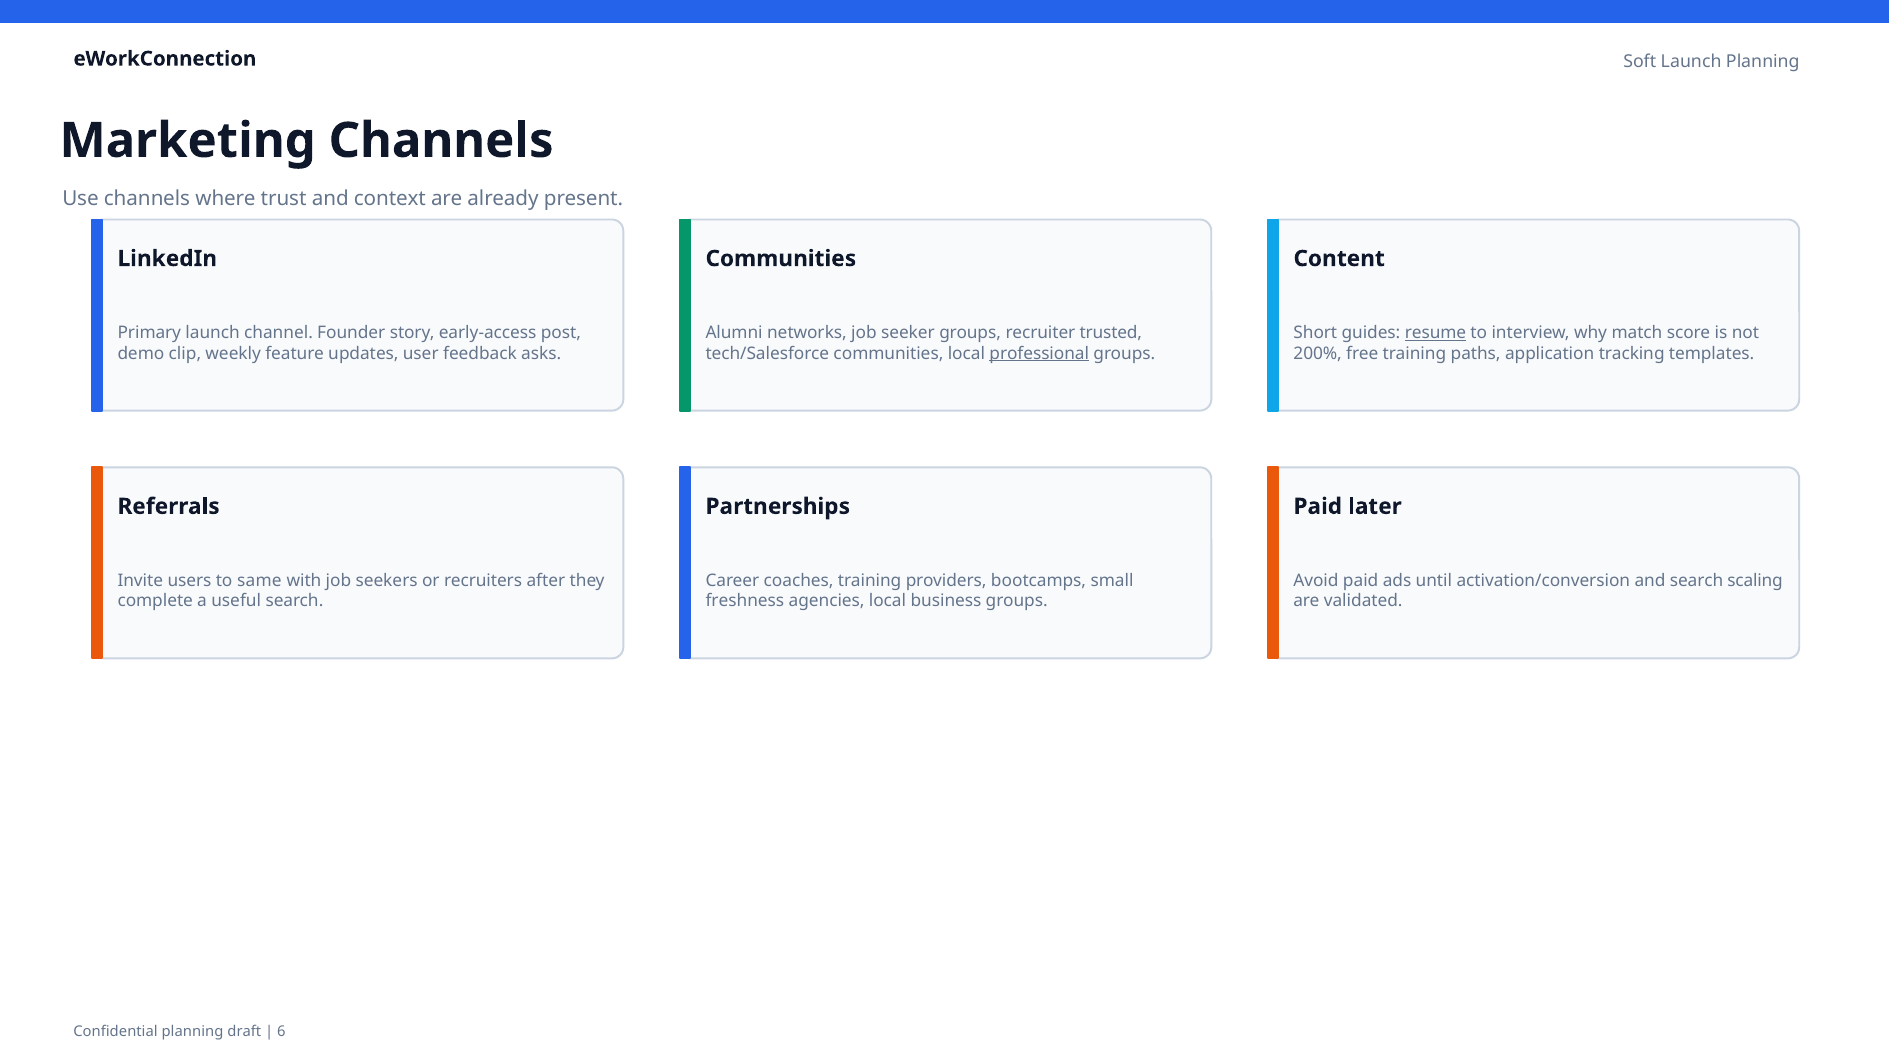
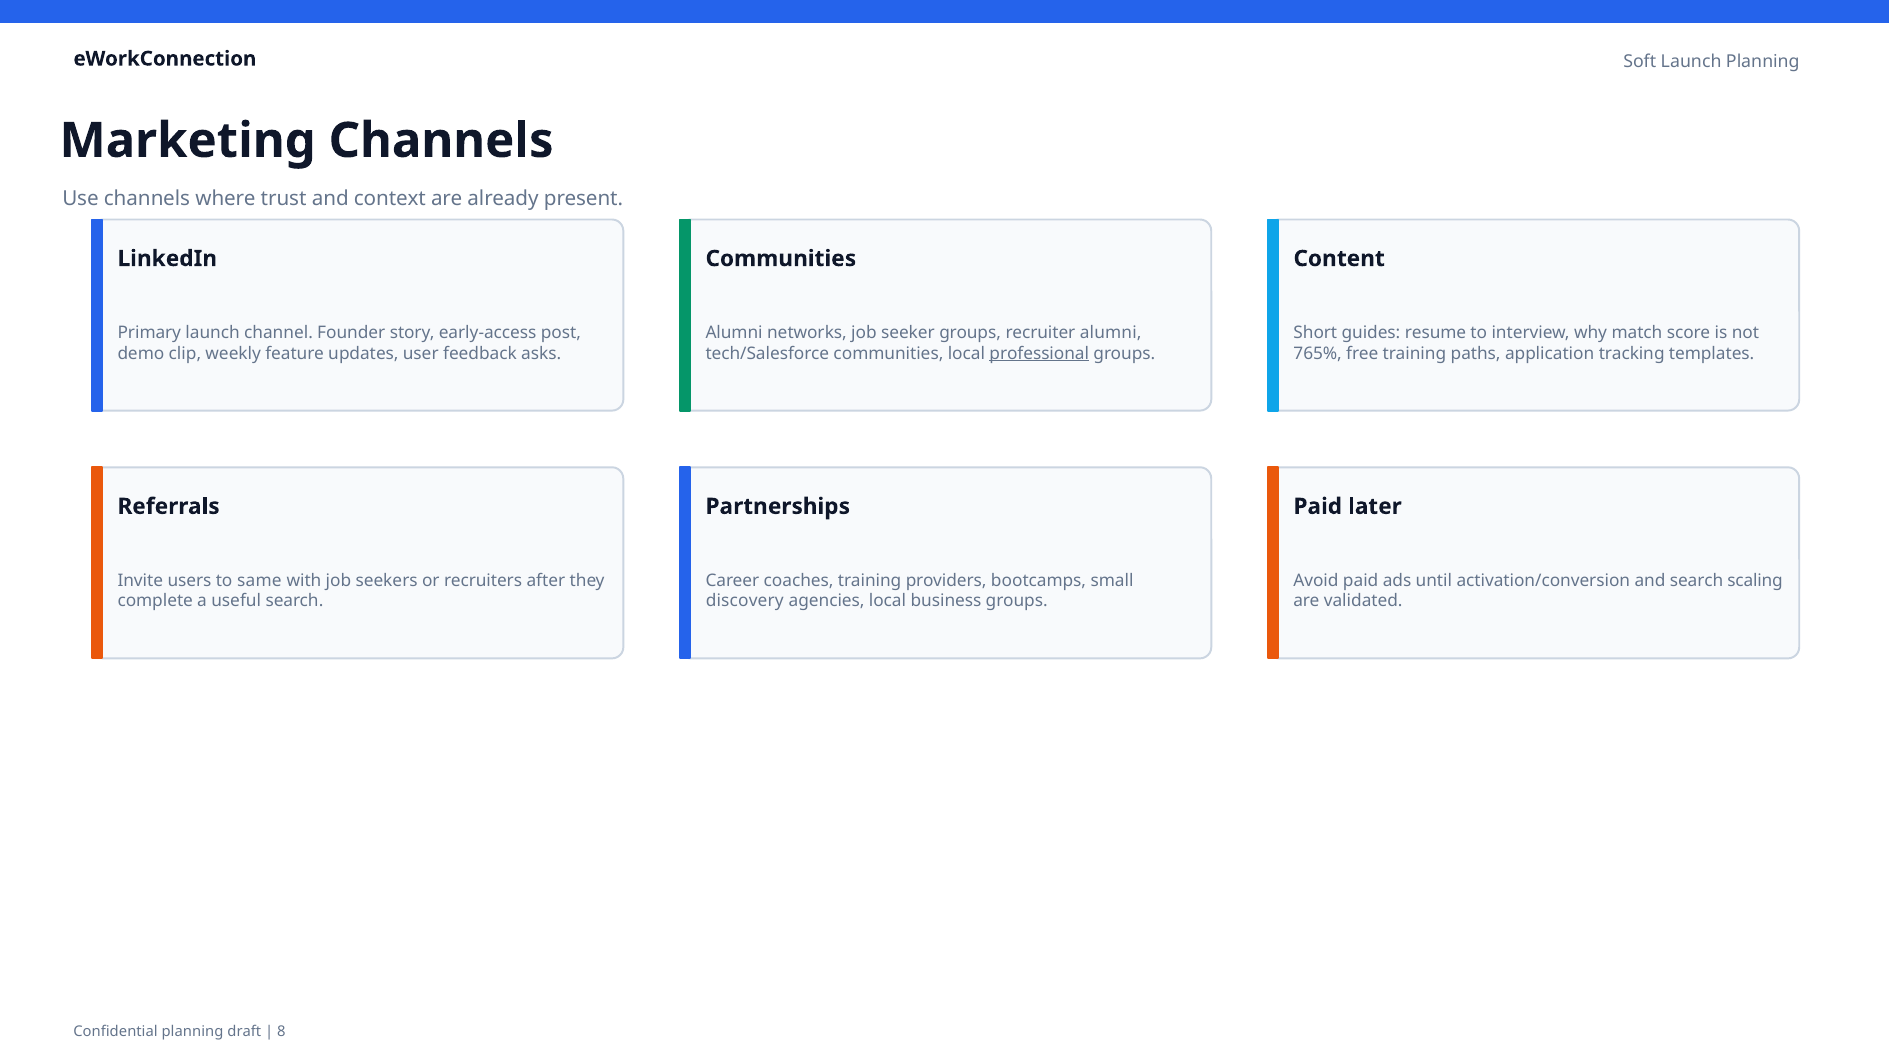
recruiter trusted: trusted -> alumni (1111, 333)
resume underline: present -> none (1436, 333)
200%: 200% -> 765% (1318, 354)
freshness: freshness -> discovery (745, 602)
6: 6 -> 8 (281, 1032)
